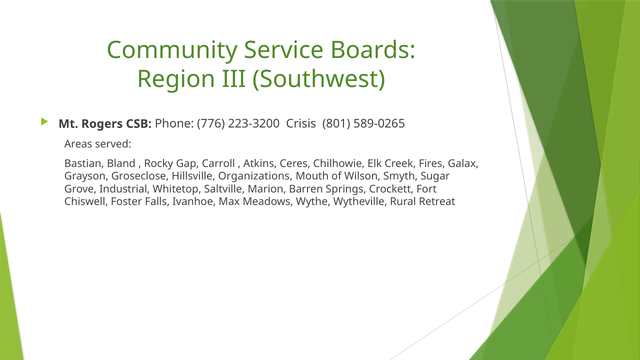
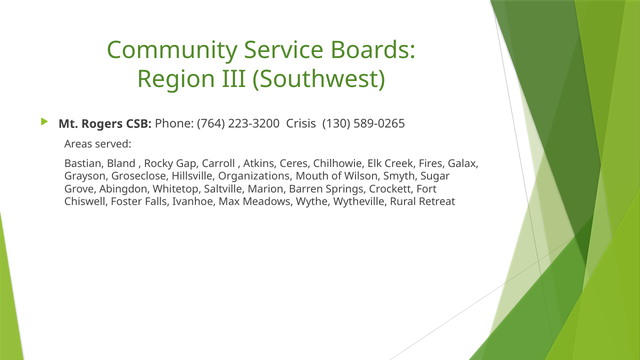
776: 776 -> 764 (211, 124)
801: 801 -> 130 (336, 124)
Industrial: Industrial -> Abingdon (125, 189)
